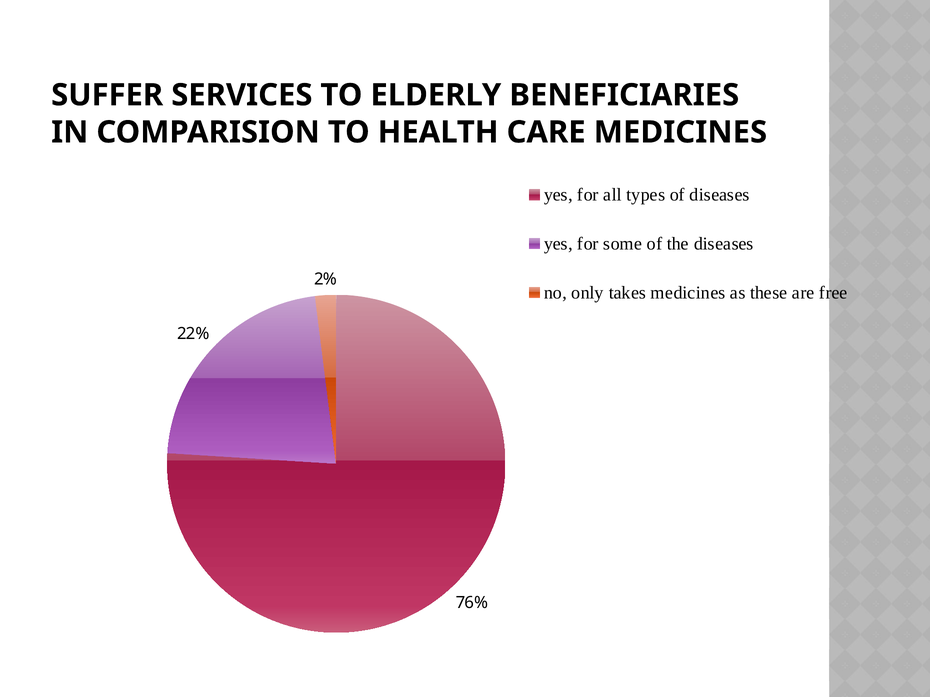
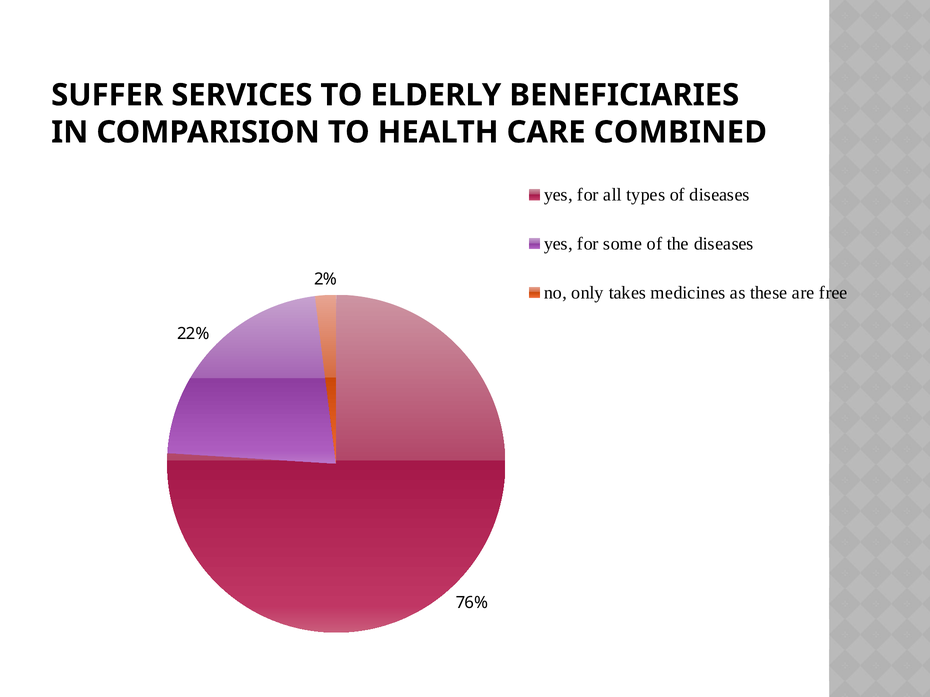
CARE MEDICINES: MEDICINES -> COMBINED (680, 132)
